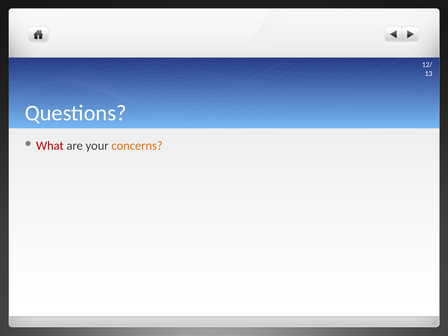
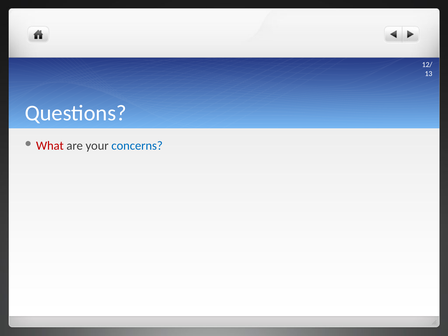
concerns colour: orange -> blue (137, 146)
